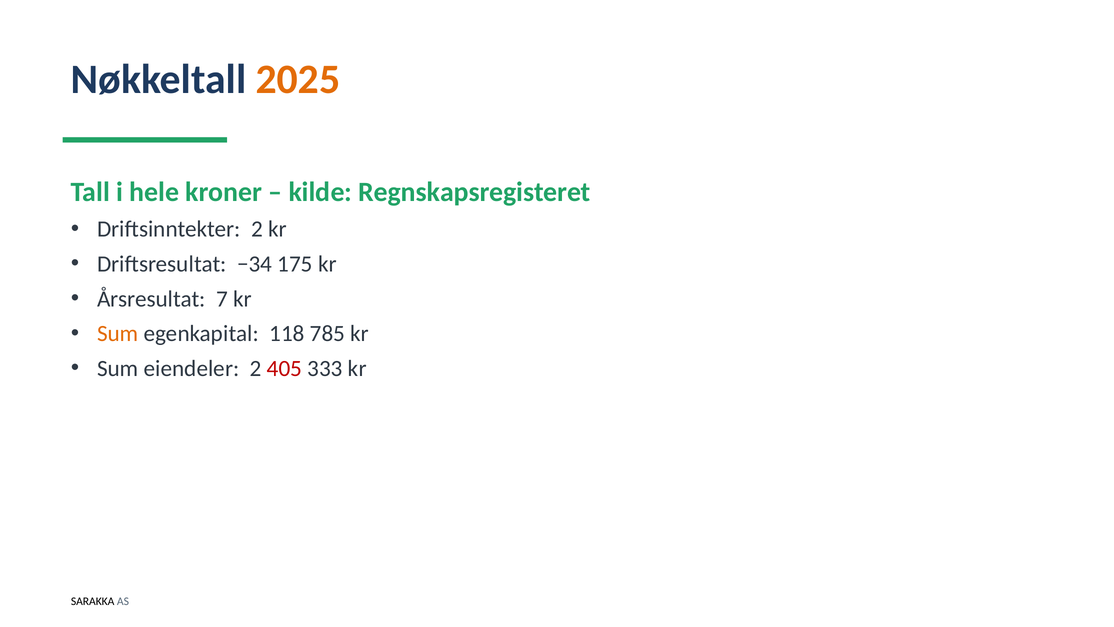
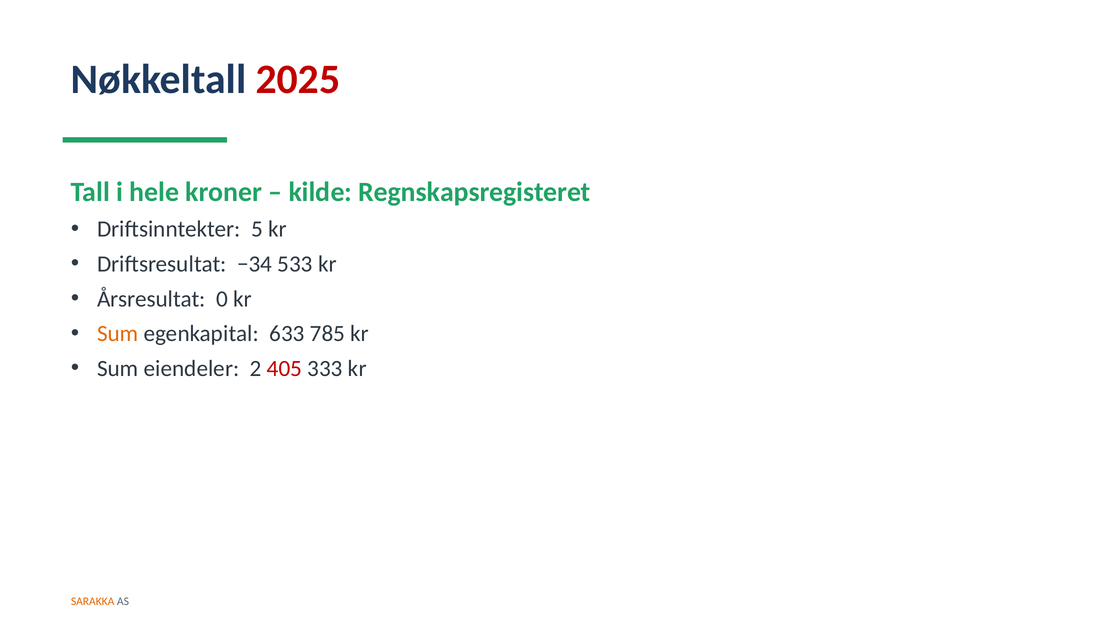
2025 colour: orange -> red (298, 80)
Driftsinntekter 2: 2 -> 5 (257, 229)
175: 175 -> 533 (295, 264)
7: 7 -> 0 (222, 299)
118: 118 -> 633 (287, 334)
SARAKKA colour: black -> orange (93, 601)
